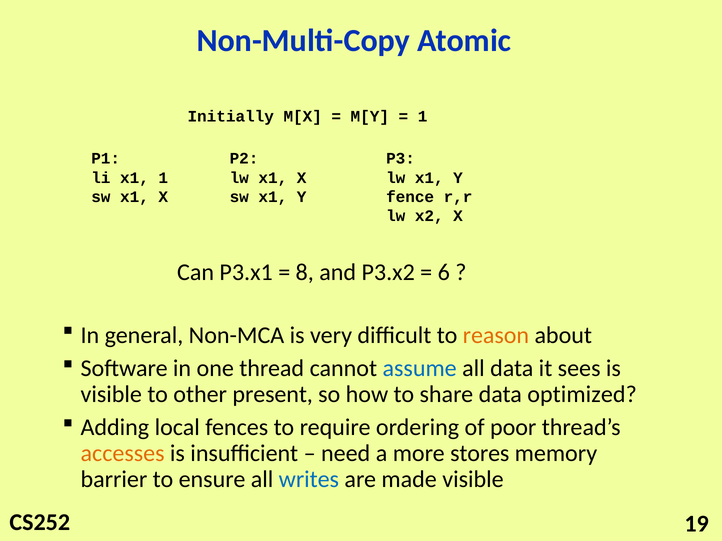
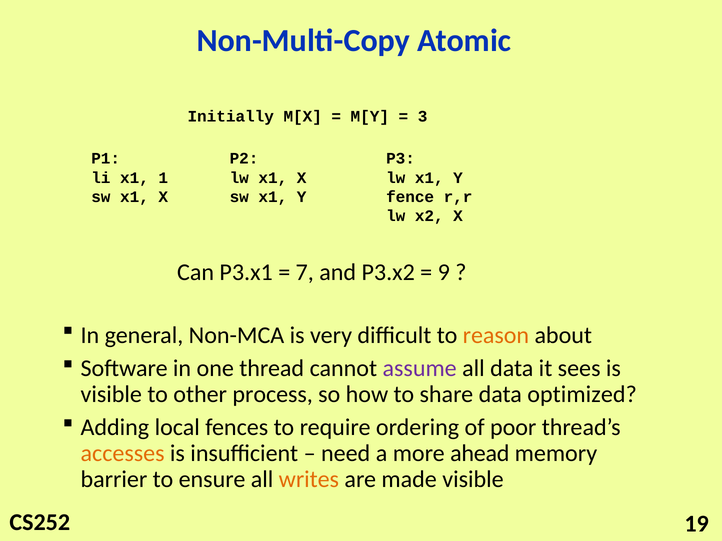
1: 1 -> 3 (423, 117)
8: 8 -> 7 (305, 272)
6: 6 -> 9 (444, 272)
assume colour: blue -> purple (420, 369)
present: present -> process (273, 395)
stores: stores -> ahead (480, 454)
writes colour: blue -> orange (309, 480)
